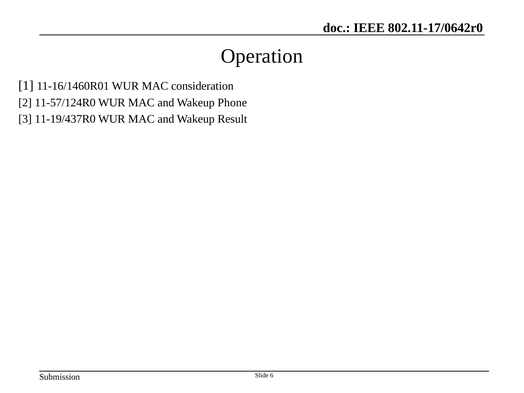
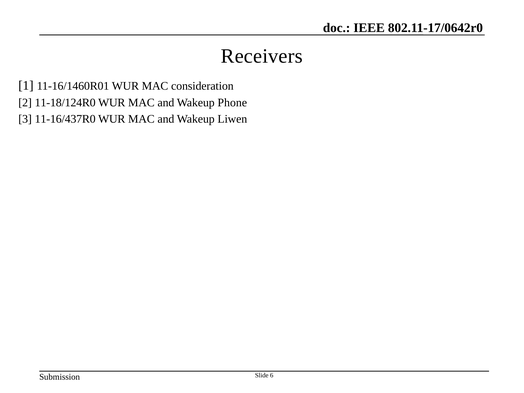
Operation: Operation -> Receivers (262, 56)
11-57/124R0: 11-57/124R0 -> 11-18/124R0 (65, 103)
11-19/437R0: 11-19/437R0 -> 11-16/437R0 (65, 119)
Result: Result -> Liwen (232, 119)
